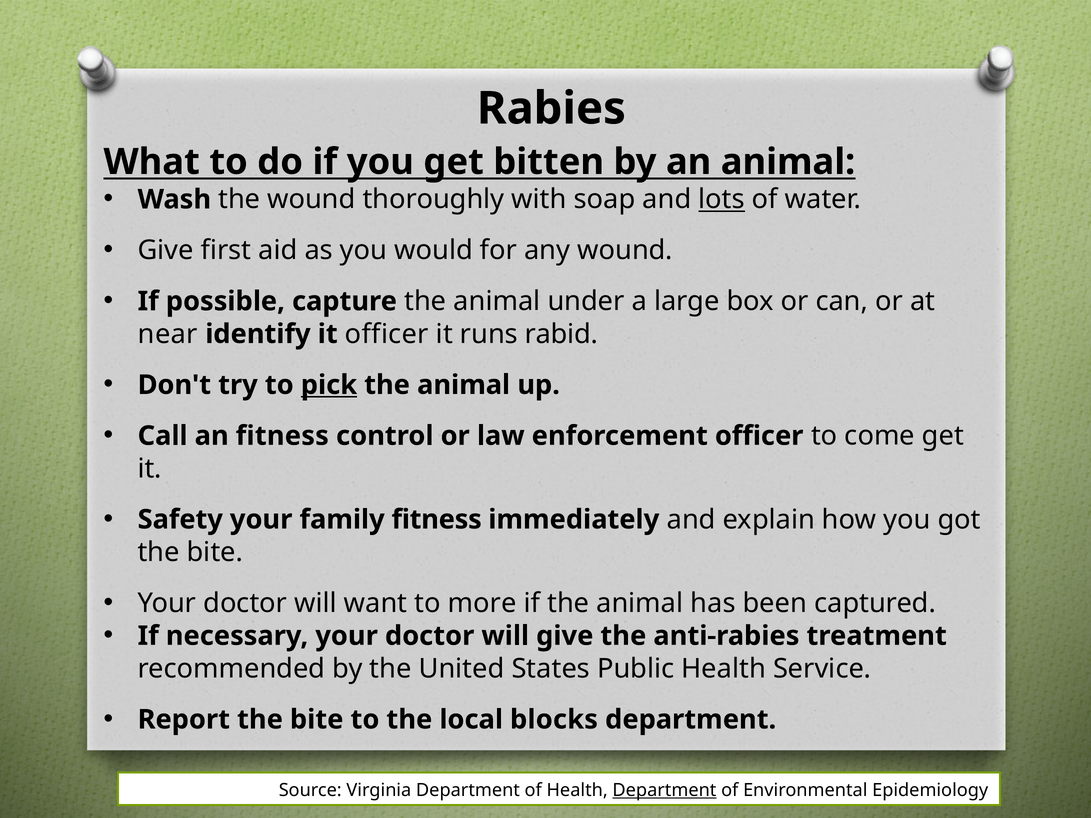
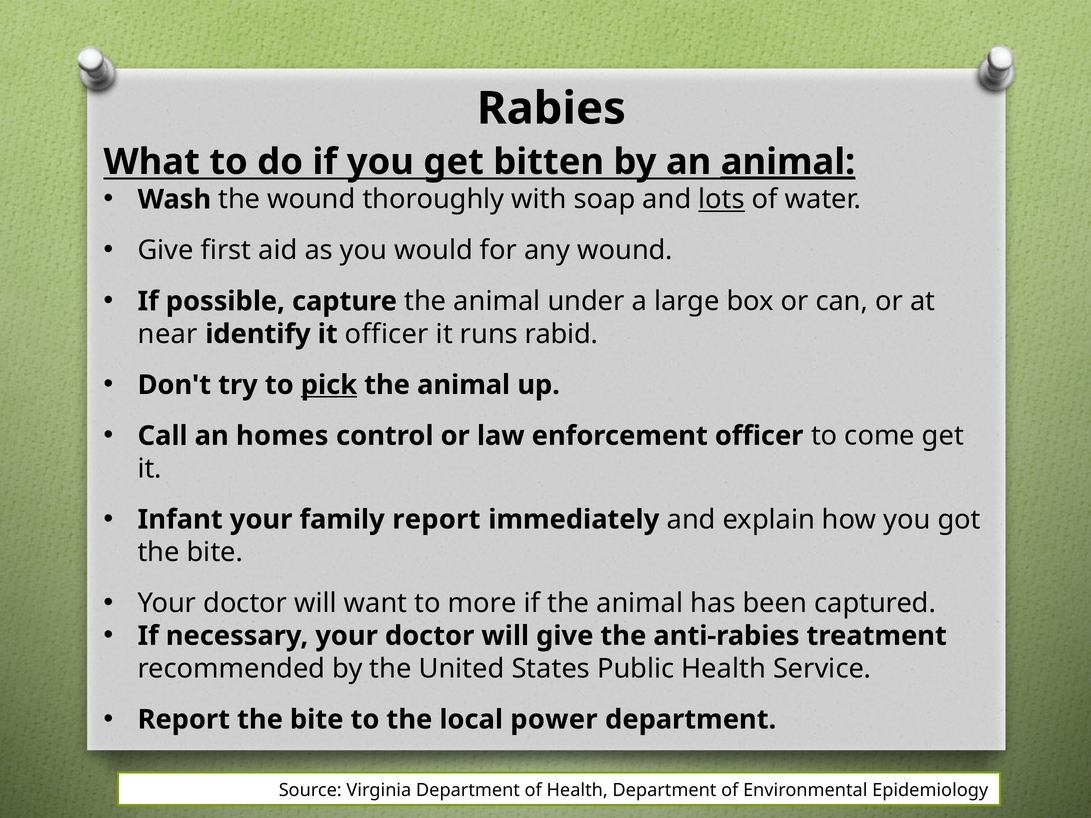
animal underline: none -> present (788, 162)
an fitness: fitness -> homes (282, 436)
Safety: Safety -> Infant (180, 520)
family fitness: fitness -> report (436, 520)
blocks: blocks -> power (554, 720)
Department underline: present -> none (664, 790)
